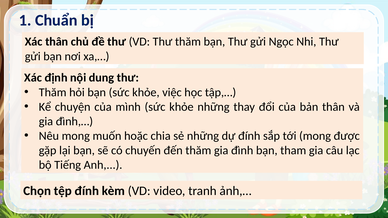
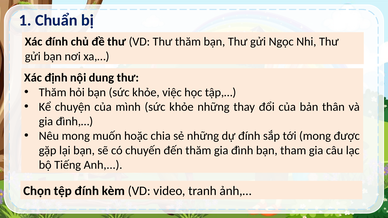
Xác thân: thân -> đính (57, 42)
